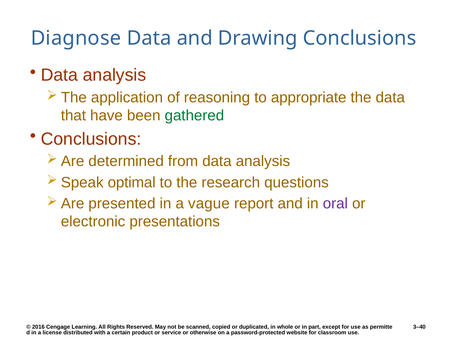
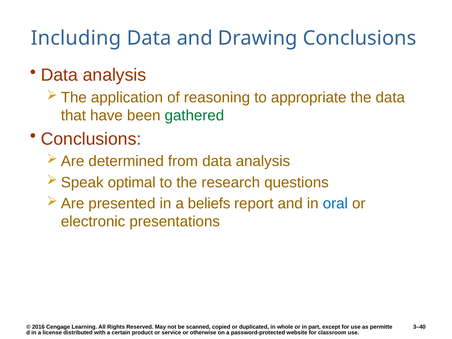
Diagnose: Diagnose -> Including (76, 38)
vague: vague -> beliefs (209, 203)
oral colour: purple -> blue (335, 203)
